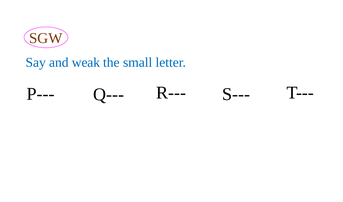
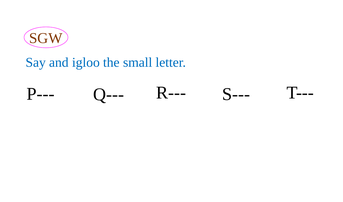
weak: weak -> igloo (86, 63)
